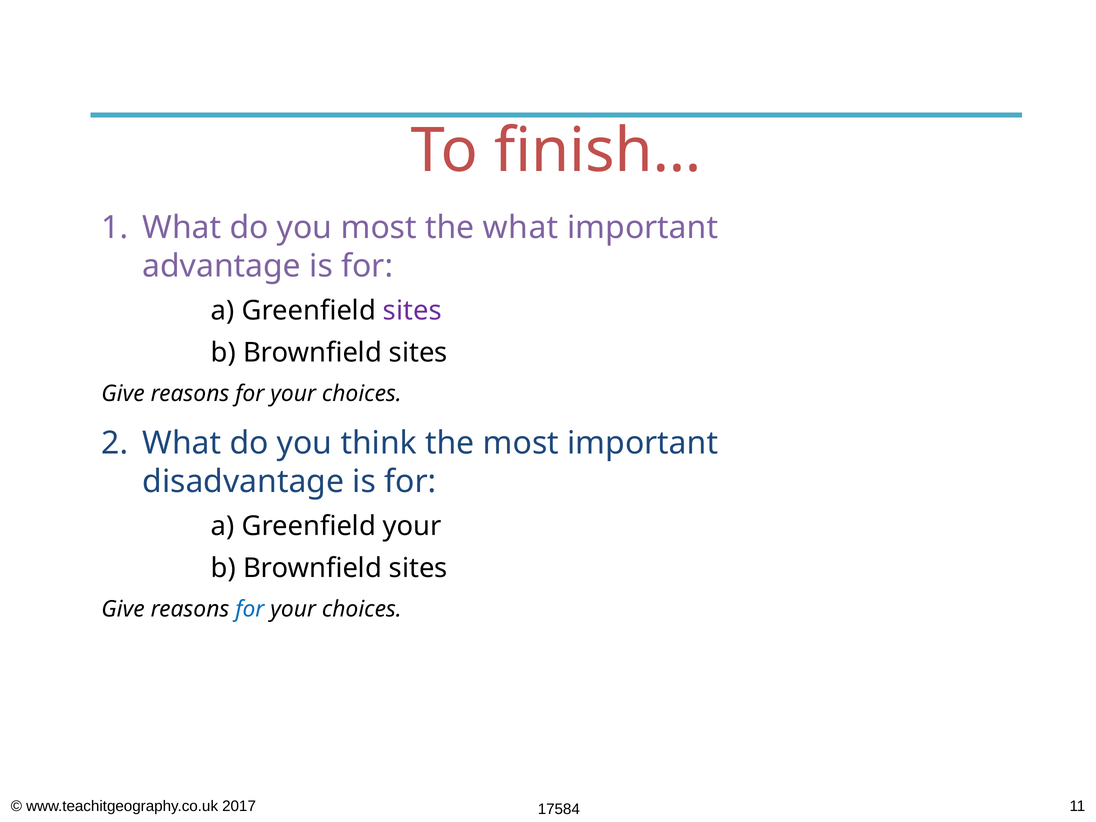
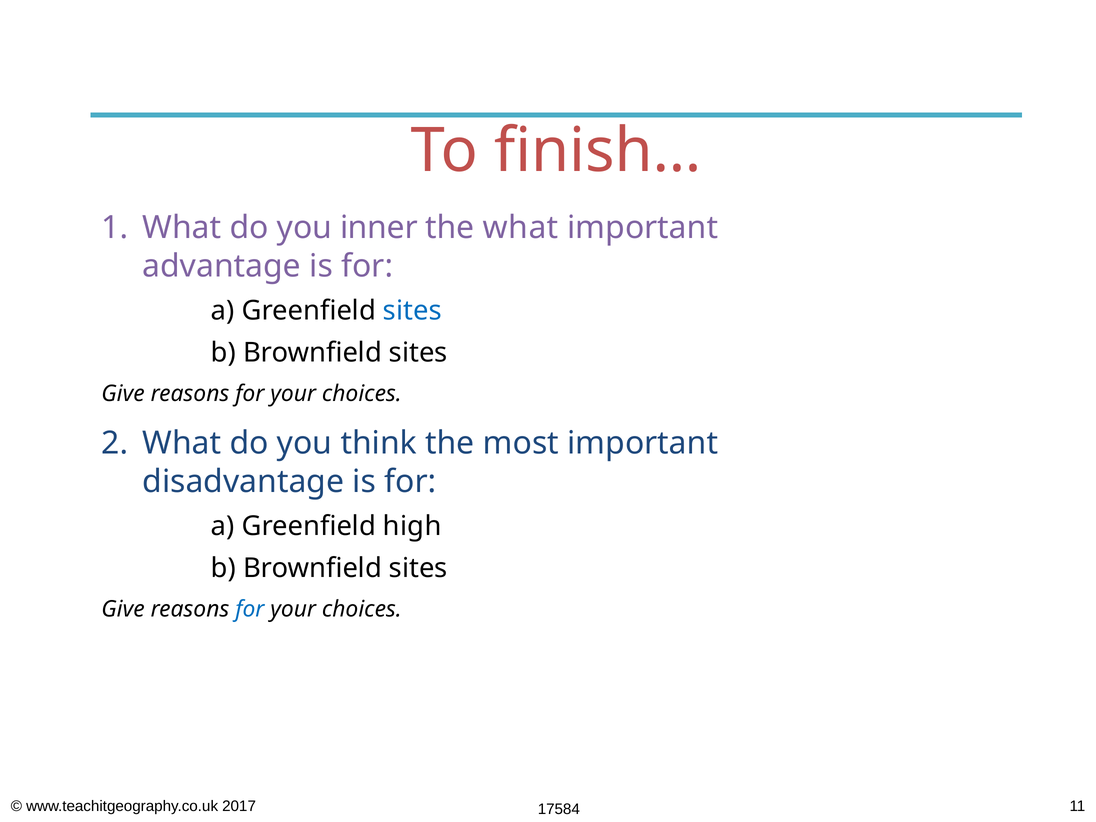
you most: most -> inner (379, 228)
sites colour: purple -> blue (412, 311)
Greenfield your: your -> high (412, 526)
